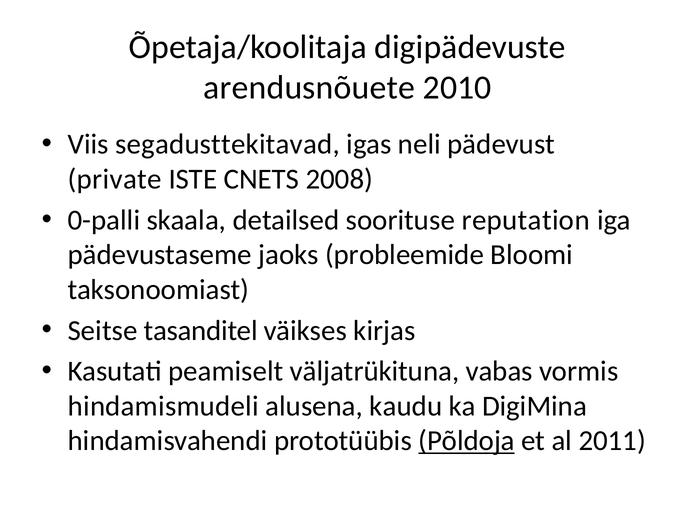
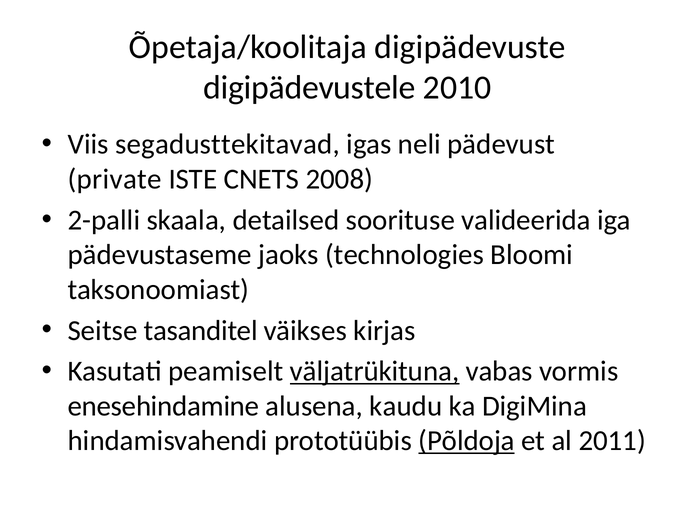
arendusnõuete: arendusnõuete -> digipädevustele (309, 88)
0-palli: 0-palli -> 2-palli (104, 220)
reputation: reputation -> valideerida (526, 220)
probleemide: probleemide -> technologies (404, 255)
väljatrükituna underline: none -> present (375, 372)
hindamismudeli: hindamismudeli -> enesehindamine (163, 406)
